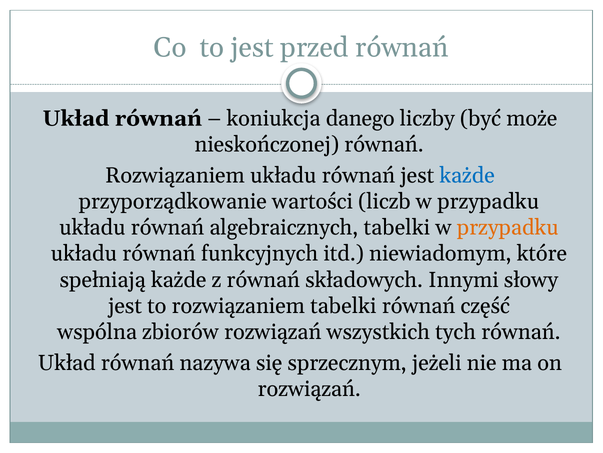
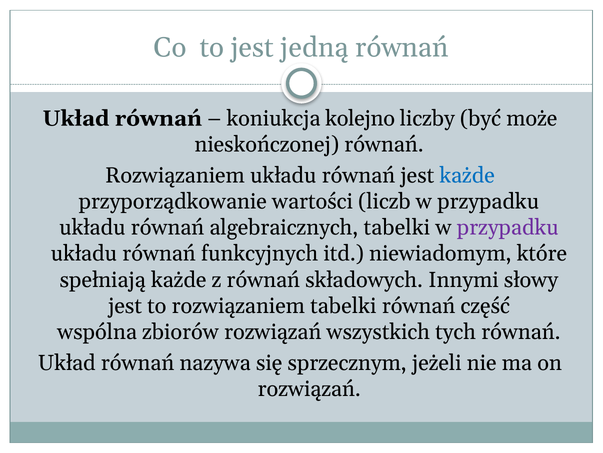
przed: przed -> jedną (315, 47)
danego: danego -> kolejno (360, 118)
przypadku colour: orange -> purple (508, 227)
